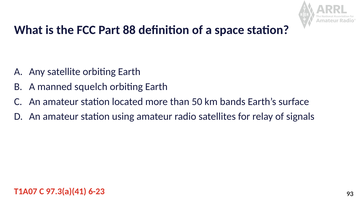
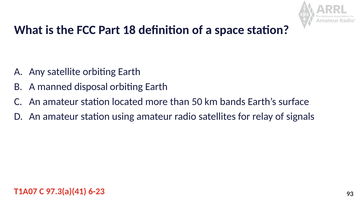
88: 88 -> 18 (129, 30)
squelch: squelch -> disposal (91, 87)
